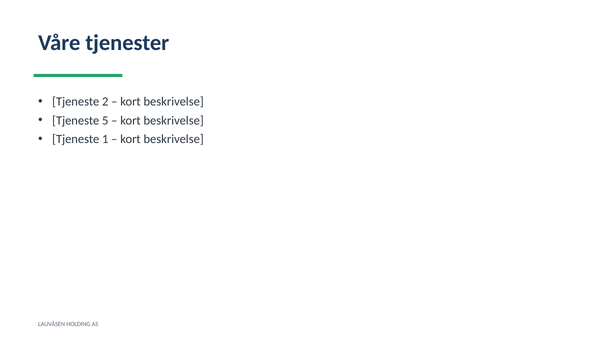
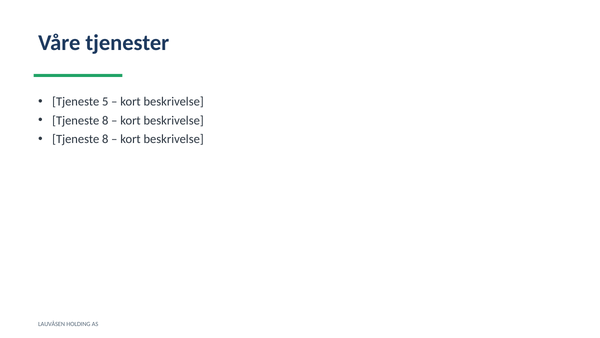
2: 2 -> 5 (105, 102)
5: 5 -> 8 (105, 120)
1: 1 -> 8 (105, 139)
